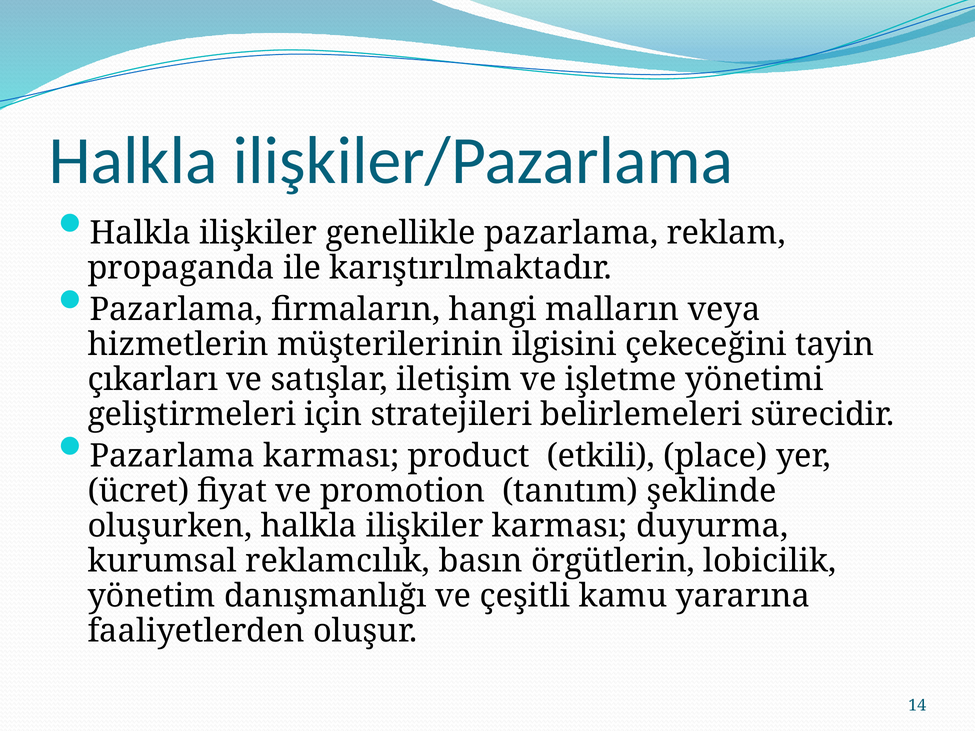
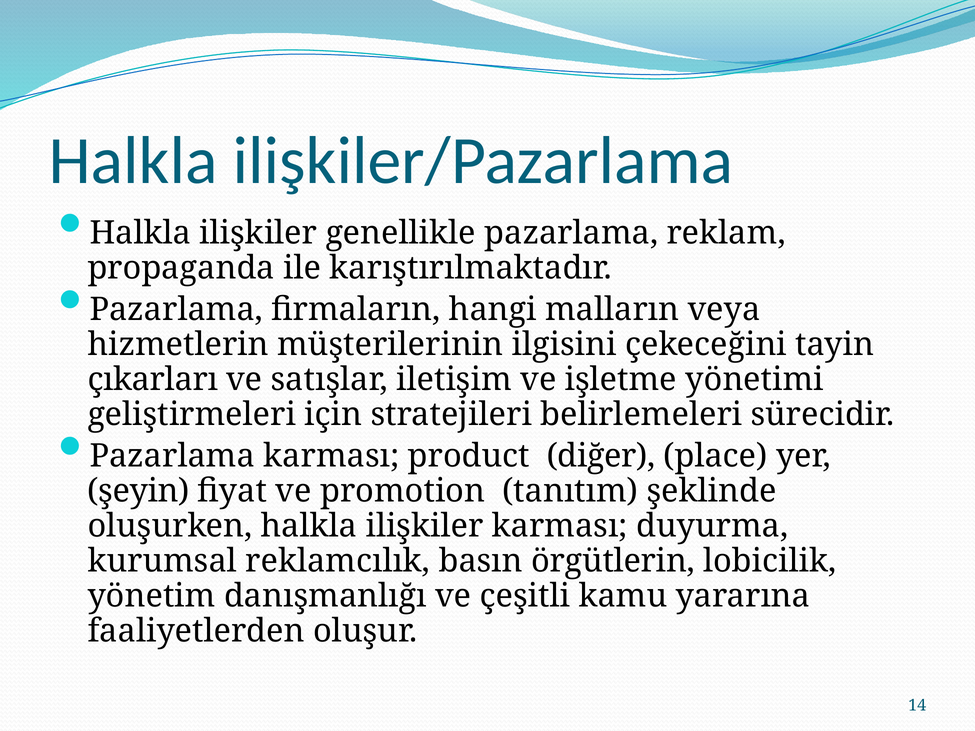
etkili: etkili -> diğer (601, 456)
ücret: ücret -> şeyin (138, 491)
